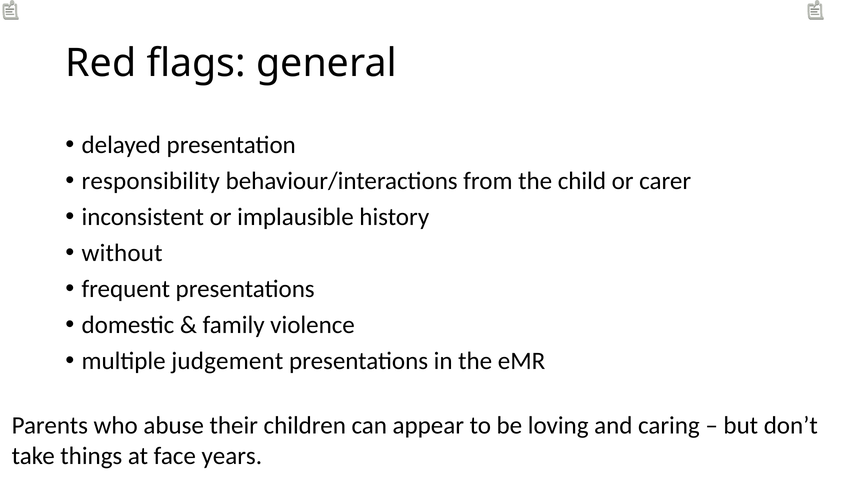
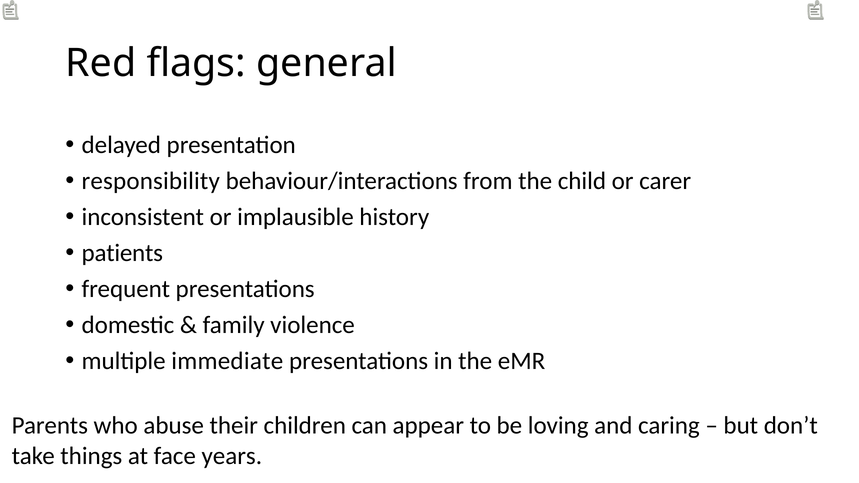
without: without -> patients (122, 253)
judgement: judgement -> immediate (227, 361)
